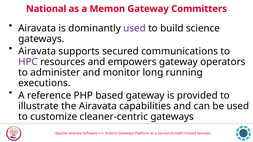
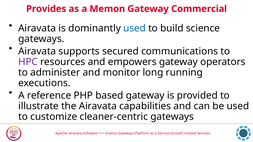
National: National -> Provides (46, 9)
Committers: Committers -> Commercial (199, 9)
used colour: purple -> blue (135, 28)
